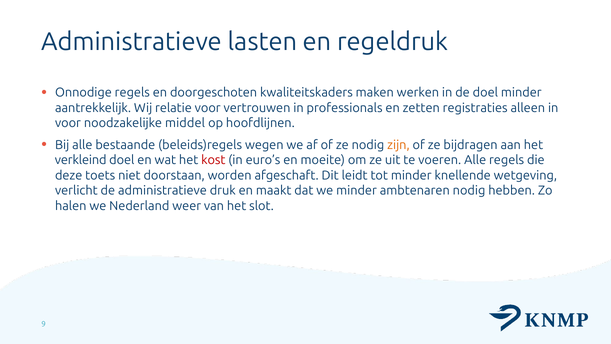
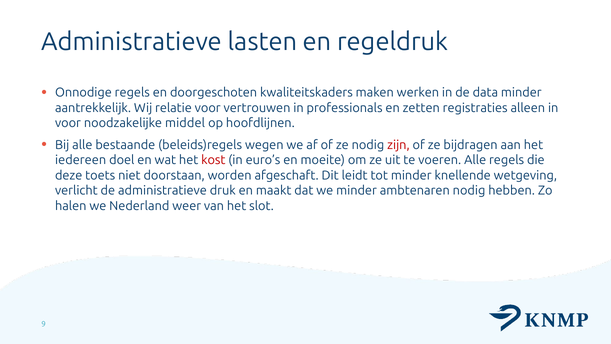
de doel: doel -> data (485, 93)
zijn colour: orange -> red (398, 145)
verkleind: verkleind -> iedereen (81, 160)
